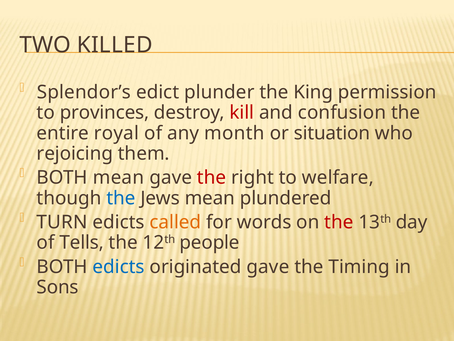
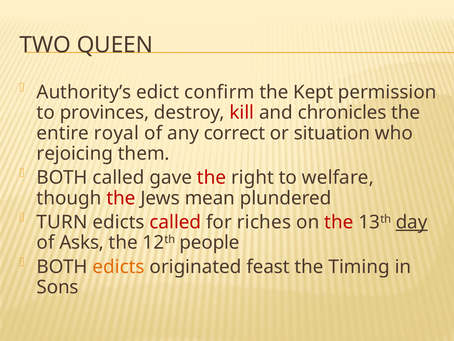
KILLED: KILLED -> QUEEN (115, 45)
Splendor’s: Splendor’s -> Authority’s (84, 92)
plunder: plunder -> confirm (219, 92)
King: King -> Kept (313, 92)
confusion: confusion -> chronicles (342, 112)
month: month -> correct (235, 133)
BOTH mean: mean -> called (119, 177)
the colour: blue -> red (121, 198)
called colour: orange -> red (175, 222)
words: words -> riches (264, 222)
day underline: none -> present (412, 222)
Tells: Tells -> Asks (82, 242)
edicts colour: blue -> orange (119, 266)
originated gave: gave -> feast (268, 266)
